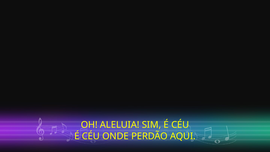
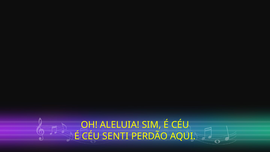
ONDE: ONDE -> SENTI (115, 136)
